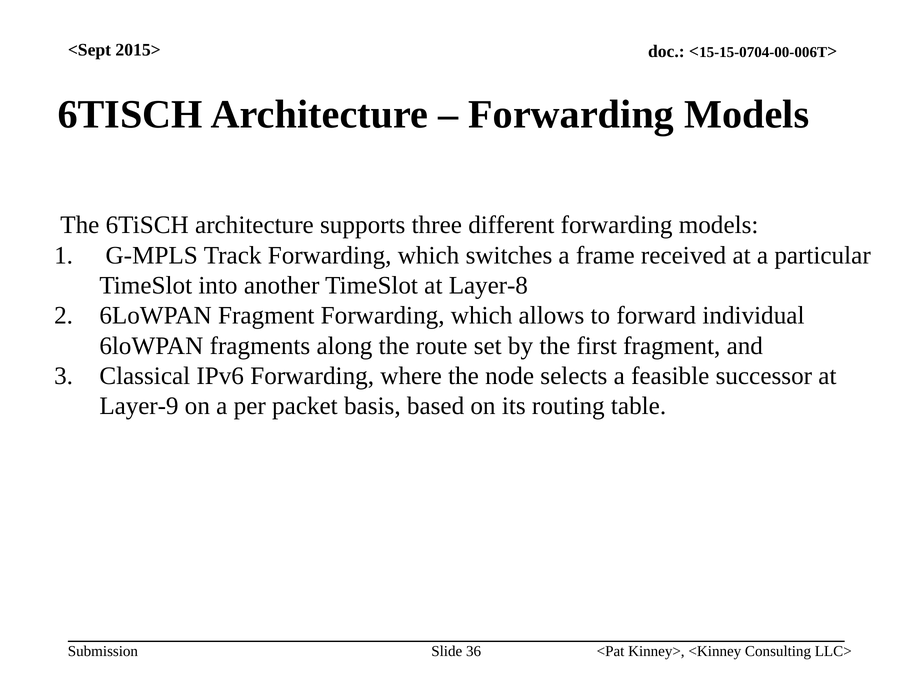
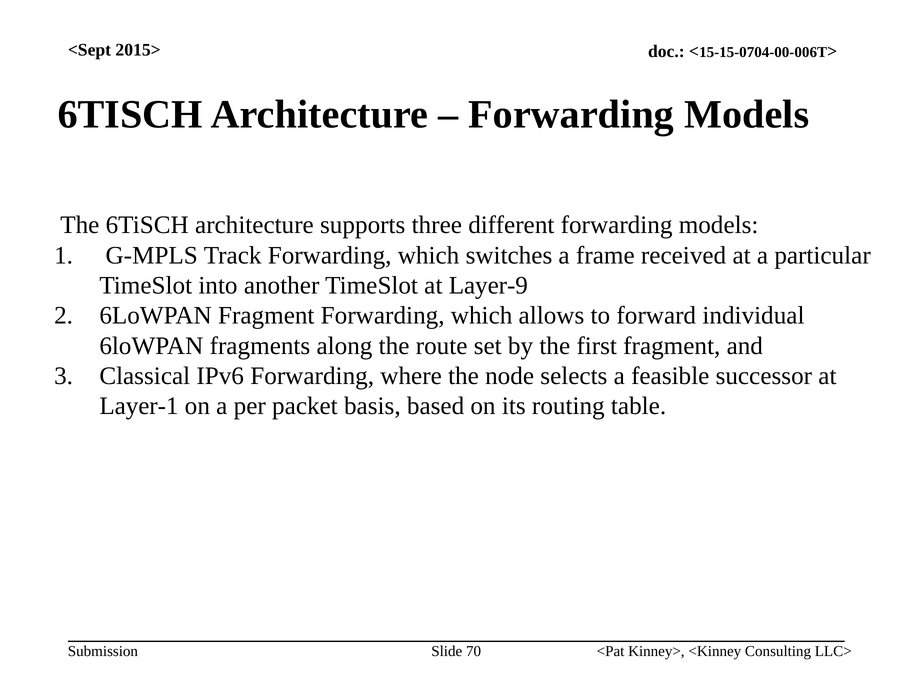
Layer-8: Layer-8 -> Layer-9 (488, 285)
Layer-9: Layer-9 -> Layer-1 (139, 406)
36: 36 -> 70 (474, 651)
